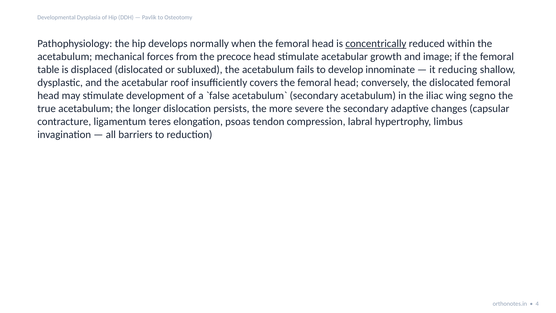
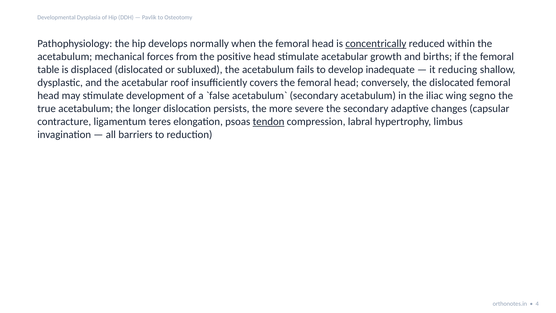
precoce: precoce -> positive (234, 57)
image: image -> births (438, 57)
innominate: innominate -> inadequate (390, 70)
tendon underline: none -> present (269, 121)
